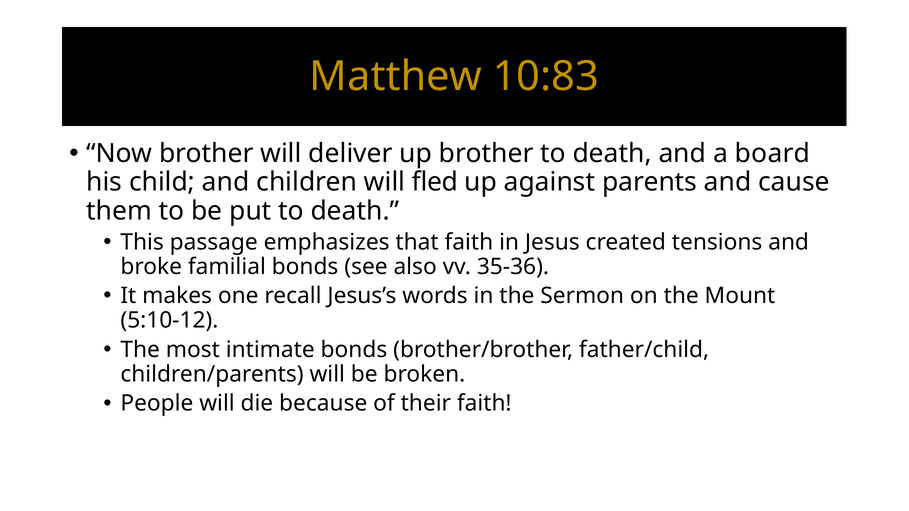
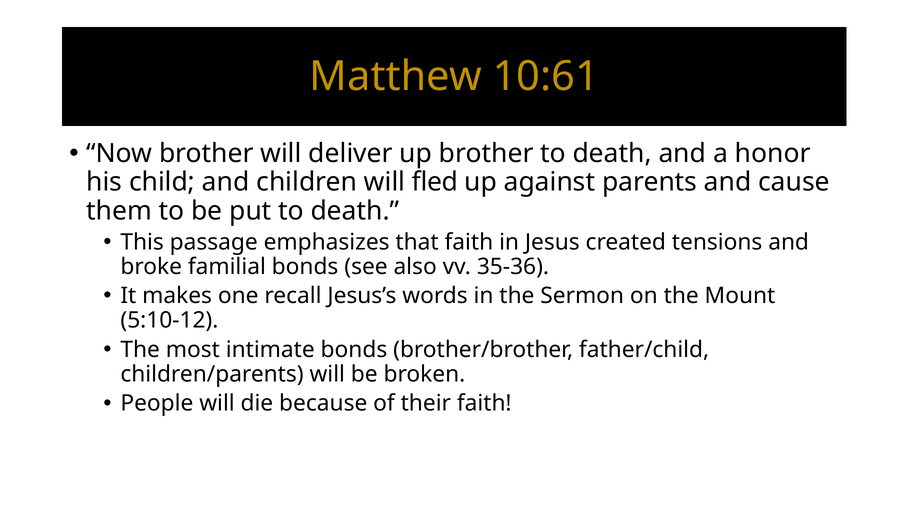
10:83: 10:83 -> 10:61 (546, 76)
board: board -> honor (773, 154)
